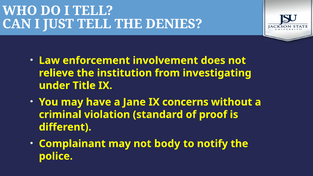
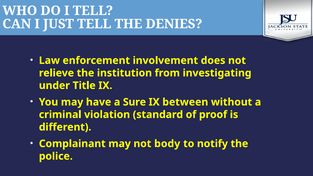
Jane: Jane -> Sure (134, 102)
concerns: concerns -> between (185, 102)
